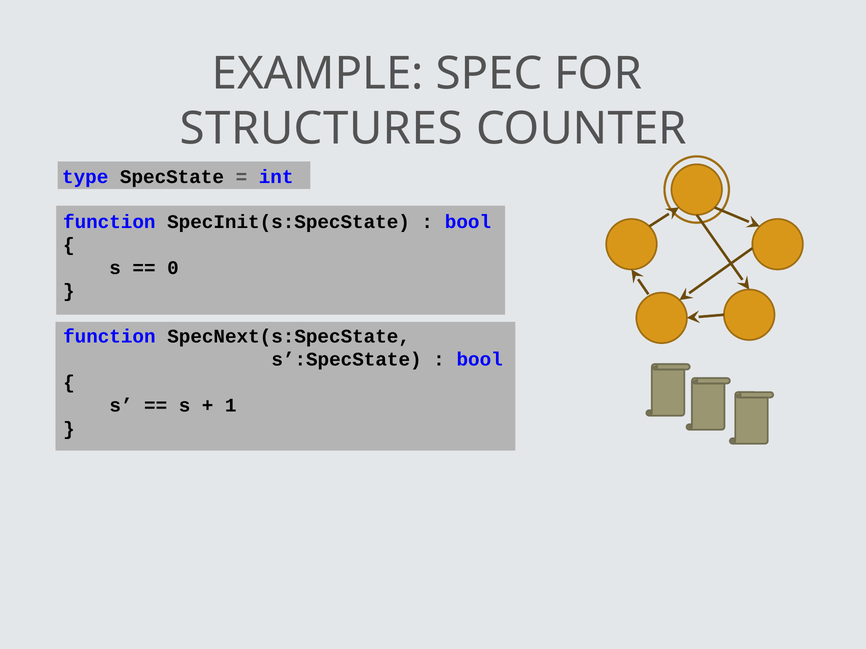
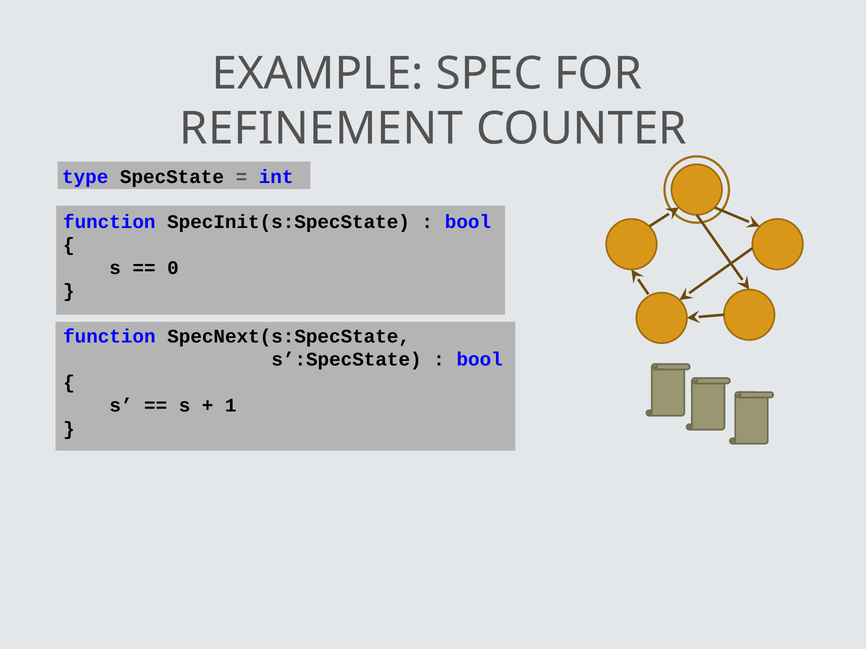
STRUCTURES: STRUCTURES -> REFINEMENT (321, 129)
